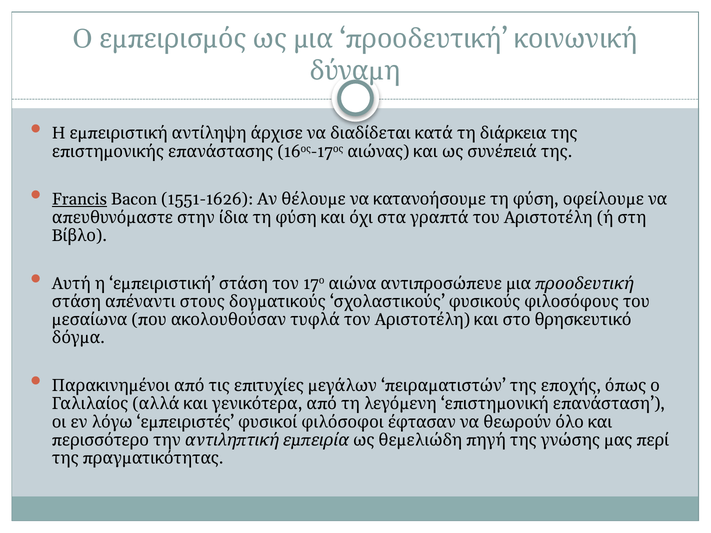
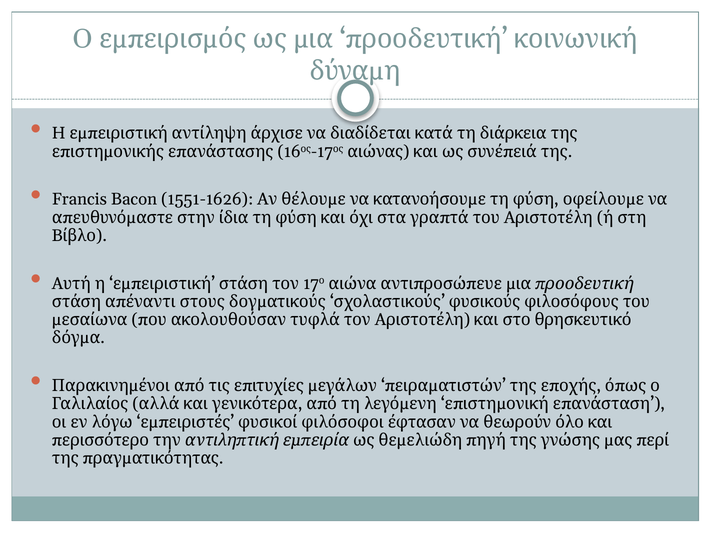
Francis underline: present -> none (79, 200)
